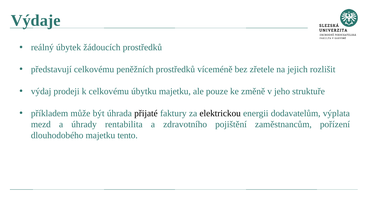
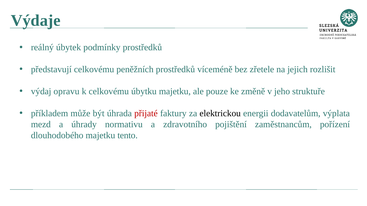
žádoucích: žádoucích -> podmínky (102, 48)
prodeji: prodeji -> opravu (66, 92)
přijaté colour: black -> red (146, 114)
rentabilita: rentabilita -> normativu (124, 125)
